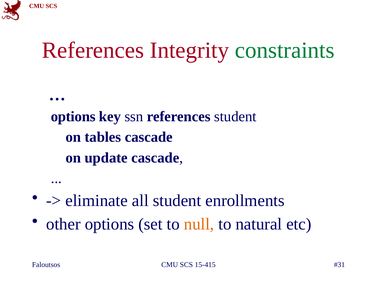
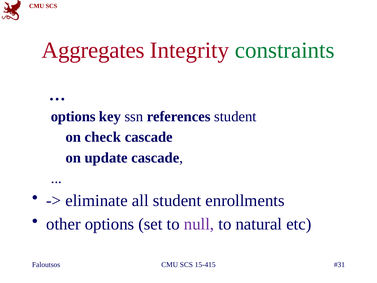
References: References -> Aggregates (93, 50)
tables: tables -> check (103, 137)
null colour: orange -> purple (199, 224)
